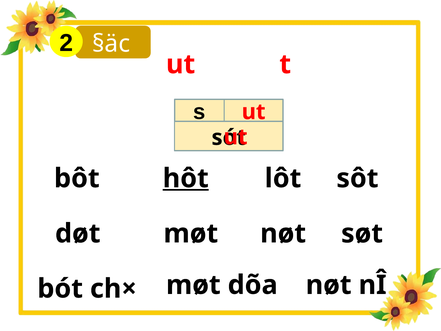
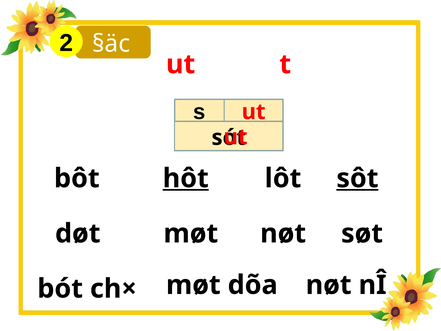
sôt underline: none -> present (357, 178)
